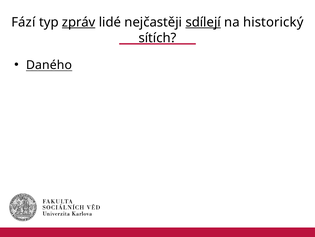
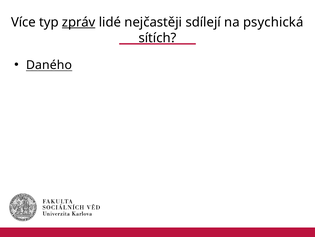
Fází: Fází -> Více (23, 22)
sdílejí underline: present -> none (203, 22)
historický: historický -> psychická (273, 22)
